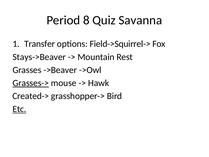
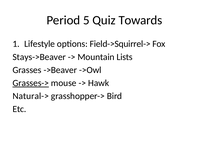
8: 8 -> 5 (86, 20)
Savanna: Savanna -> Towards (140, 20)
Transfer: Transfer -> Lifestyle (40, 44)
Rest: Rest -> Lists (125, 57)
Created->: Created-> -> Natural-> (31, 96)
Etc underline: present -> none (19, 109)
